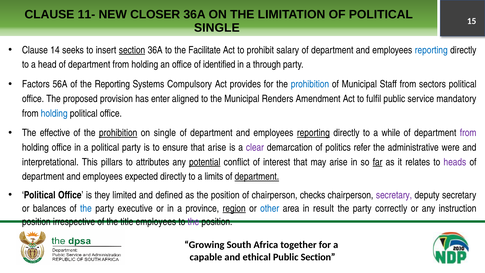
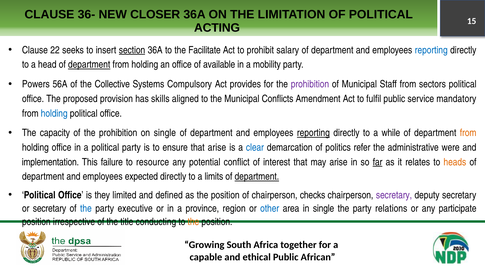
11-: 11- -> 36- (86, 15)
SINGLE: SINGLE -> ACTING (217, 28)
14: 14 -> 22 (55, 50)
department underline: none -> present (89, 65)
identified: identified -> available (219, 65)
through: through -> mobility (267, 65)
Factors: Factors -> Powers (36, 84)
the Reporting: Reporting -> Collective (112, 84)
prohibition colour: blue -> purple (310, 84)
enter: enter -> skills (160, 99)
Renders: Renders -> Conflicts (278, 99)
effective: effective -> capacity (55, 133)
prohibition underline: present -> none (118, 133)
from colour: purple -> orange (468, 133)
clear colour: purple -> blue (255, 147)
interpretational: interpretational -> implementation (50, 162)
pillars: pillars -> failure (112, 162)
attributes: attributes -> resource (153, 162)
potential underline: present -> none (205, 162)
heads colour: purple -> orange (455, 162)
or balances: balances -> secretary (50, 208)
region underline: present -> none (234, 208)
in result: result -> single (324, 208)
correctly: correctly -> relations (391, 208)
instruction: instruction -> participate (458, 208)
title employees: employees -> conducting (156, 222)
the colour: purple -> orange (193, 222)
Public Section: Section -> African (318, 257)
